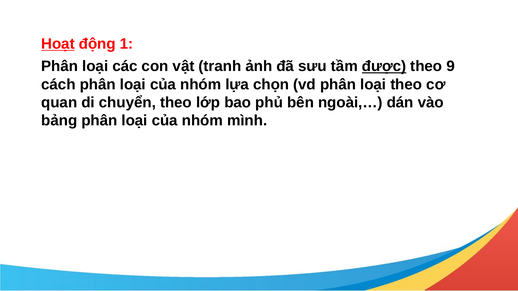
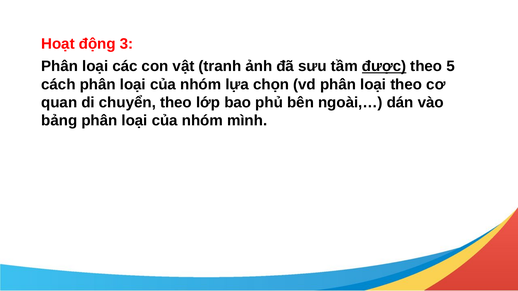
Hoạt underline: present -> none (58, 44)
1: 1 -> 3 (127, 44)
9: 9 -> 5 (451, 66)
